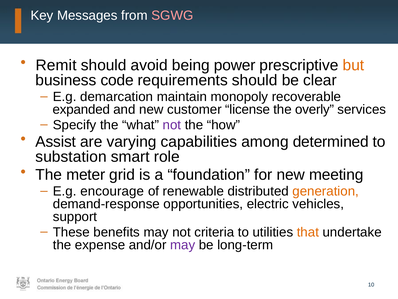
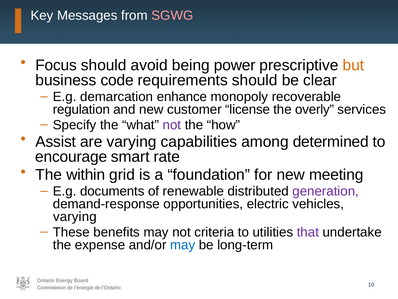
Remit: Remit -> Focus (56, 65)
maintain: maintain -> enhance (182, 97)
expanded: expanded -> regulation (81, 109)
substation: substation -> encourage (71, 156)
role: role -> rate (167, 156)
meter: meter -> within (86, 174)
encourage: encourage -> documents (112, 191)
generation colour: orange -> purple (326, 191)
support: support -> varying (75, 216)
that colour: orange -> purple (308, 232)
may colour: purple -> blue (183, 244)
